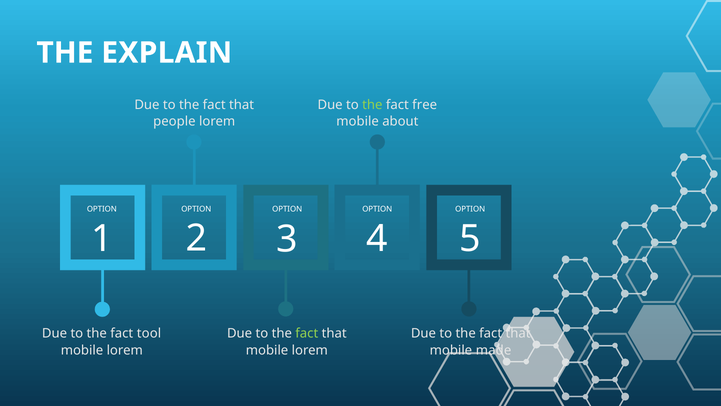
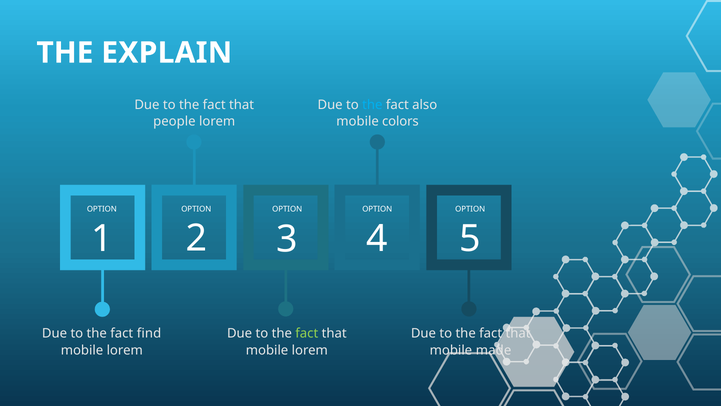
the colour: light green -> light blue (372, 105)
free: free -> also (425, 105)
about: about -> colors (400, 121)
tool: tool -> find (149, 333)
